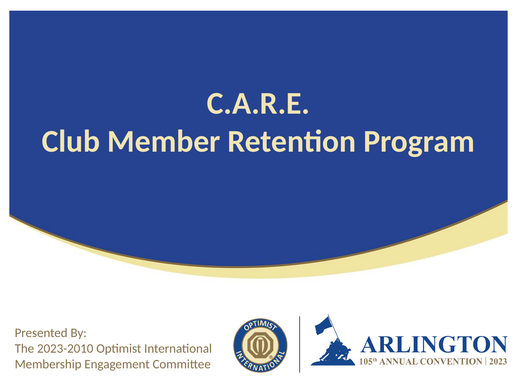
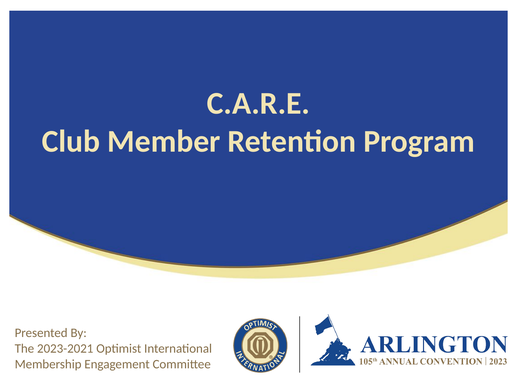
2023-2010: 2023-2010 -> 2023-2021 (65, 348)
